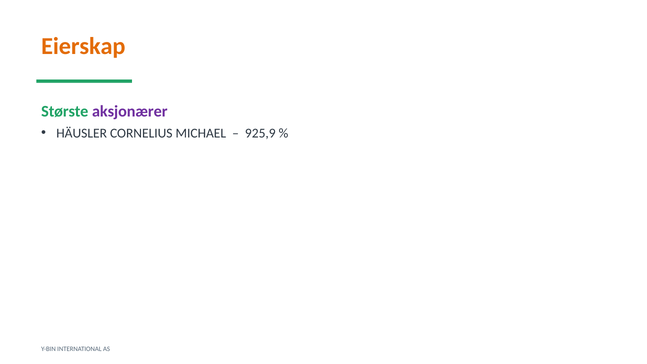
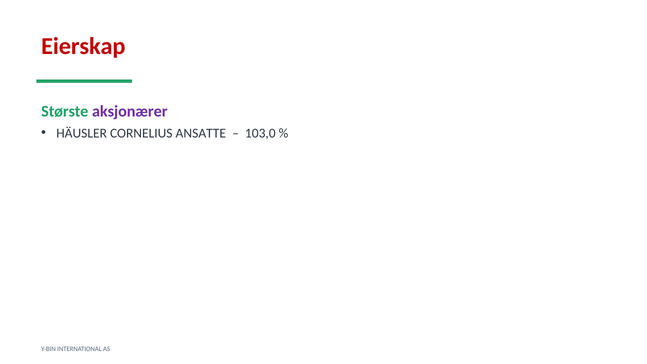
Eierskap colour: orange -> red (83, 46)
MICHAEL: MICHAEL -> ANSATTE (201, 133)
925,9: 925,9 -> 103,0 (260, 133)
